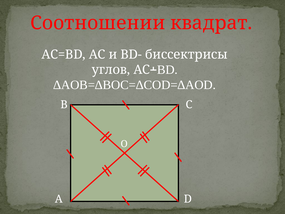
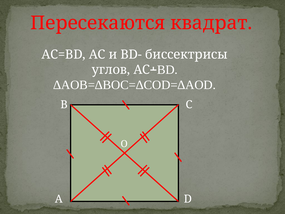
Соотношении: Соотношении -> Пересекаются (98, 23)
